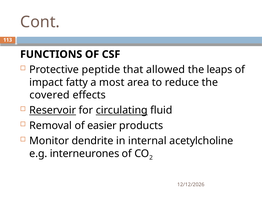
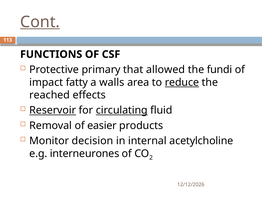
Cont underline: none -> present (40, 22)
peptide: peptide -> primary (101, 69)
leaps: leaps -> fundi (220, 69)
most: most -> walls (112, 82)
reduce underline: none -> present (182, 82)
covered: covered -> reached (50, 95)
dendrite: dendrite -> decision (93, 140)
